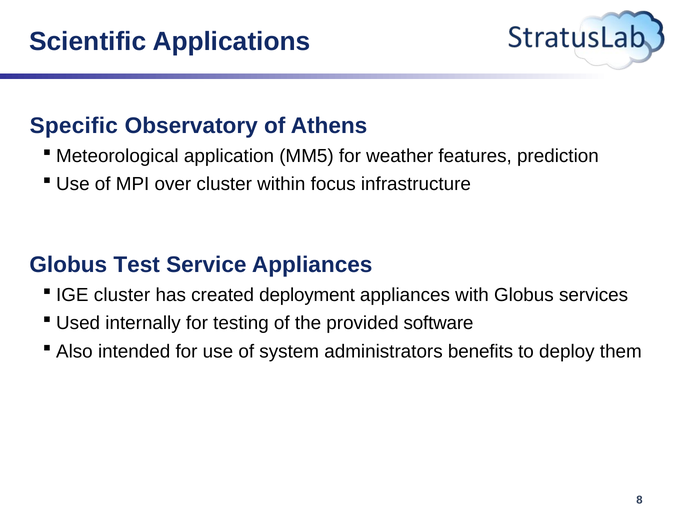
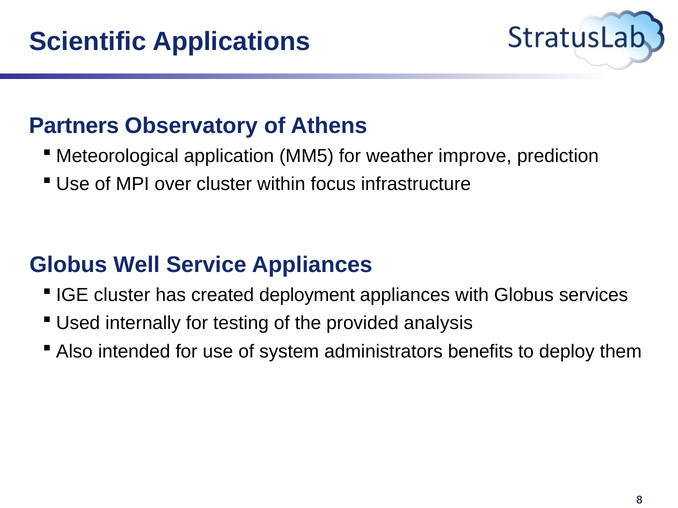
Specific: Specific -> Partners (74, 126)
features: features -> improve (475, 156)
Test: Test -> Well (137, 265)
software: software -> analysis (438, 323)
